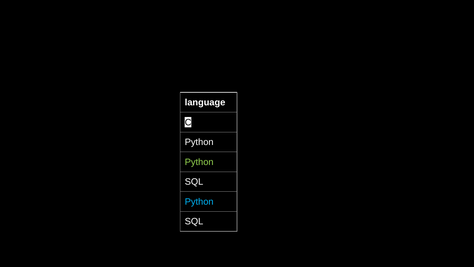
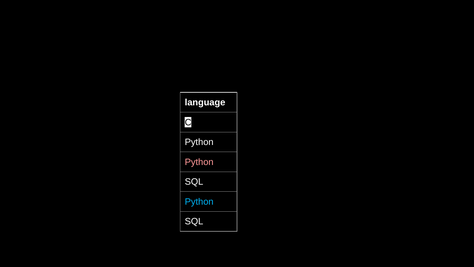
Python colour: light green -> pink (199, 162)
